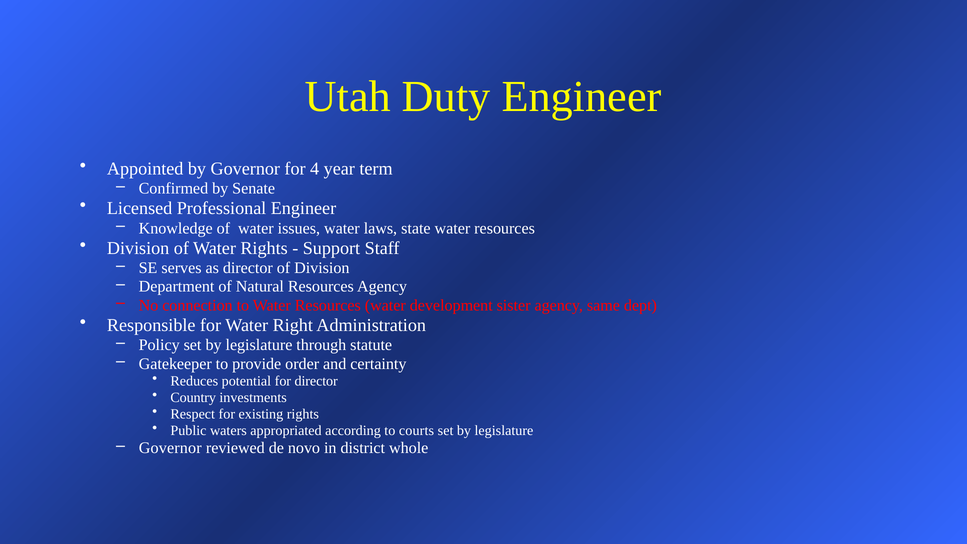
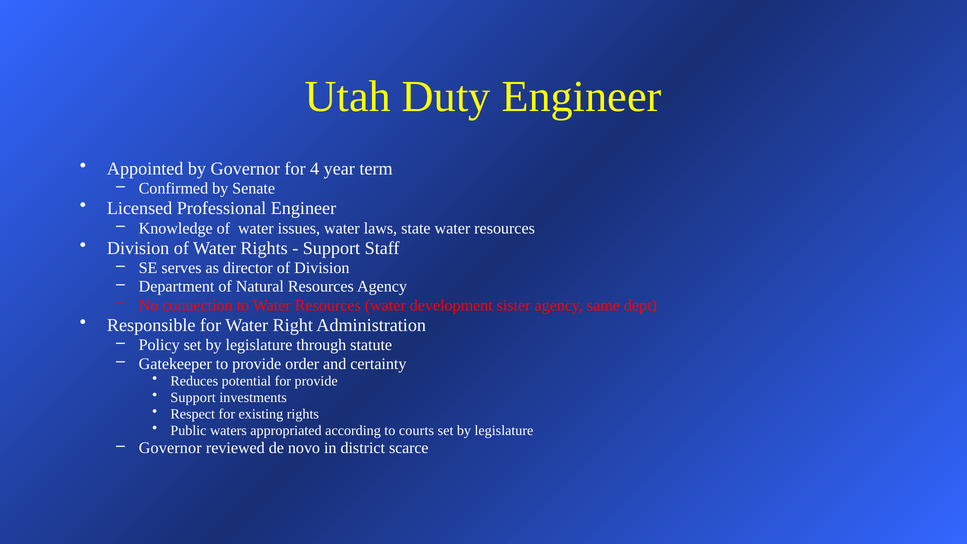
for director: director -> provide (316, 381)
Country: Country -> Support (193, 398)
whole: whole -> scarce (409, 448)
